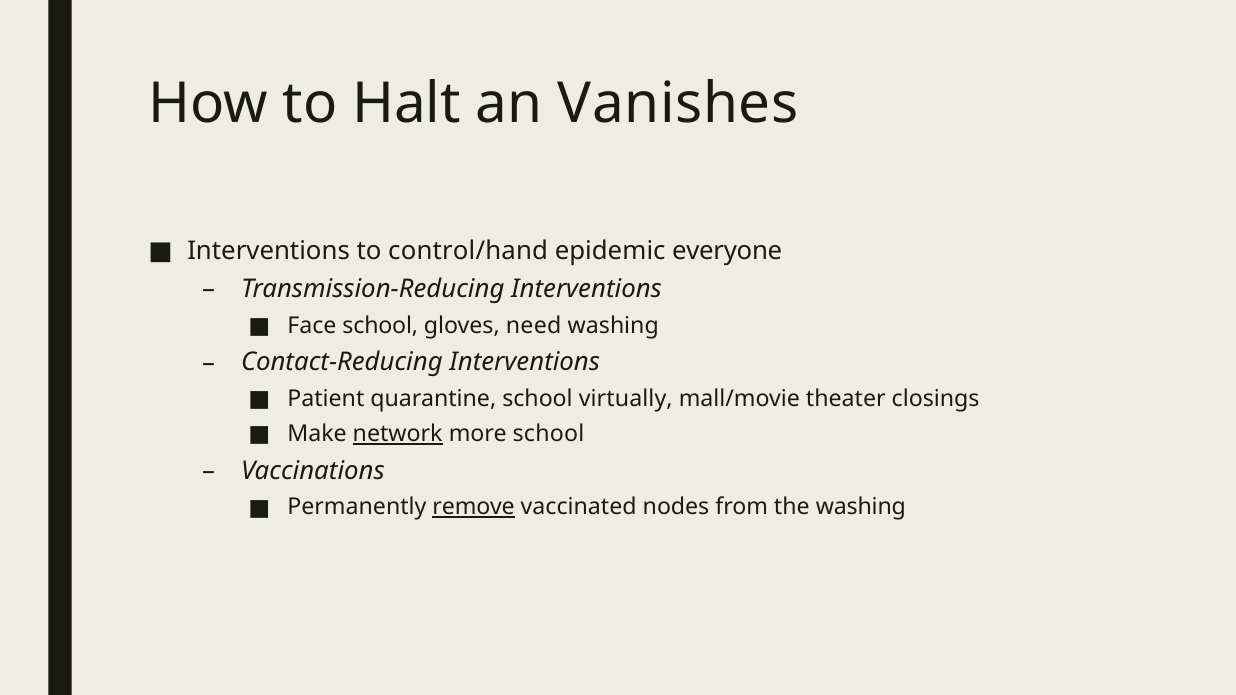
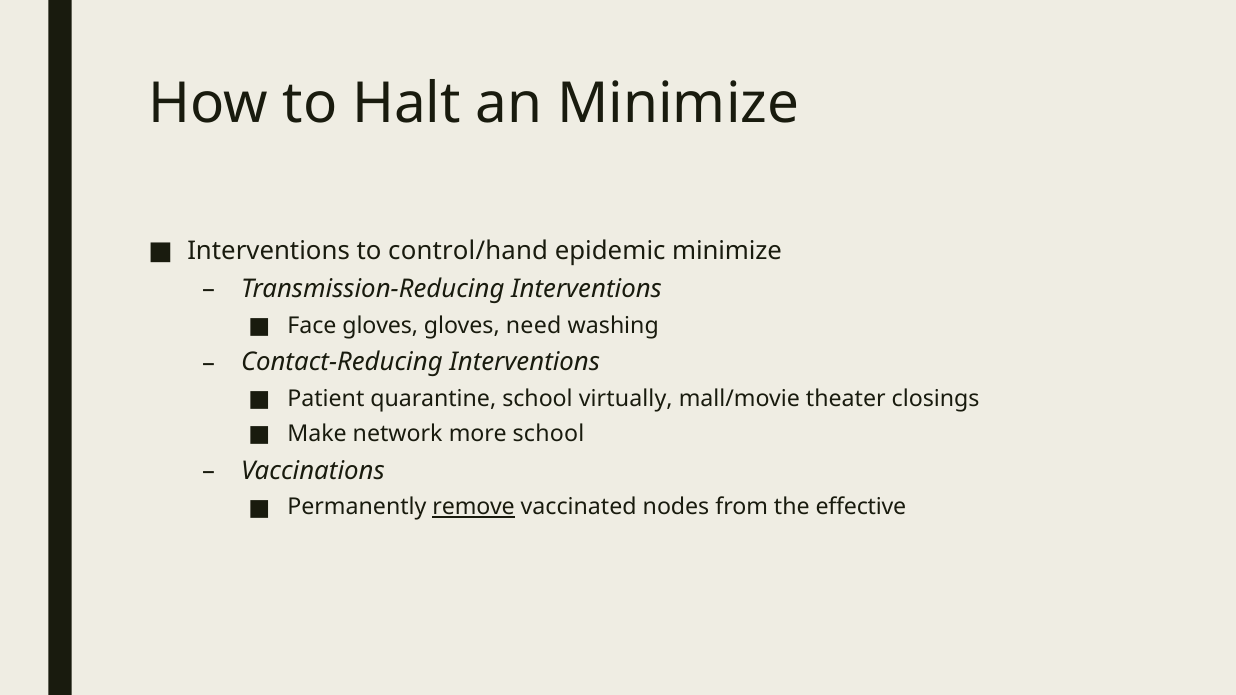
an Vanishes: Vanishes -> Minimize (678, 104)
epidemic everyone: everyone -> minimize (727, 251)
Face school: school -> gloves (380, 326)
network underline: present -> none (398, 434)
the washing: washing -> effective (861, 507)
